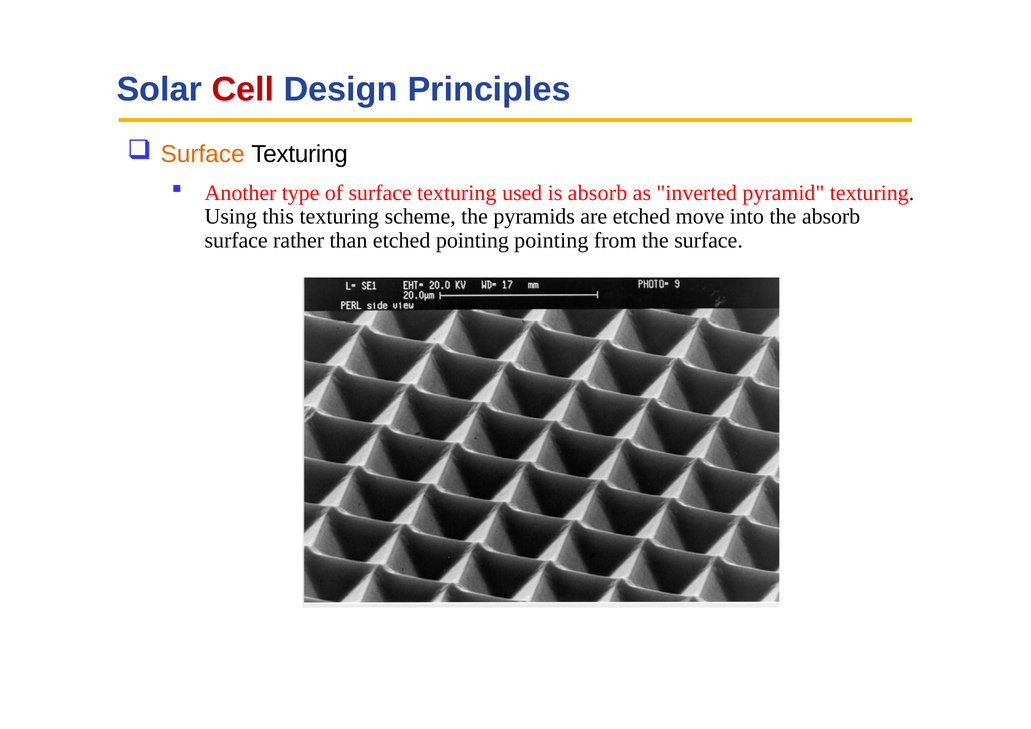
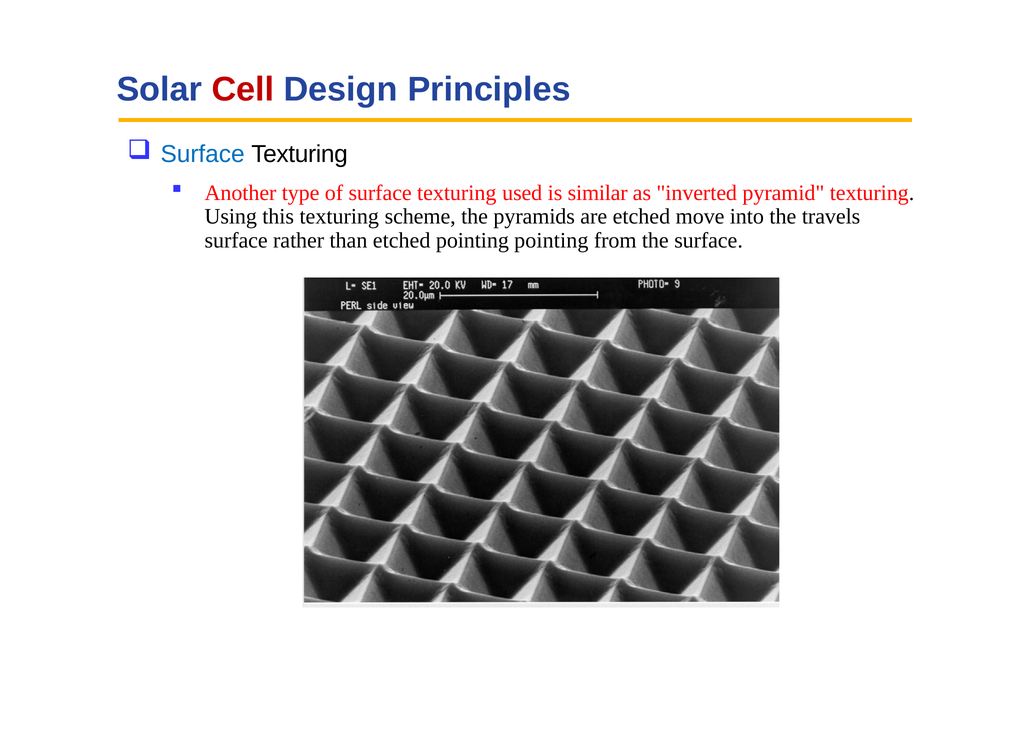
Surface colour: orange -> blue (203, 154)
is absorb: absorb -> similar (598, 193)
the absorb: absorb -> travels (831, 217)
